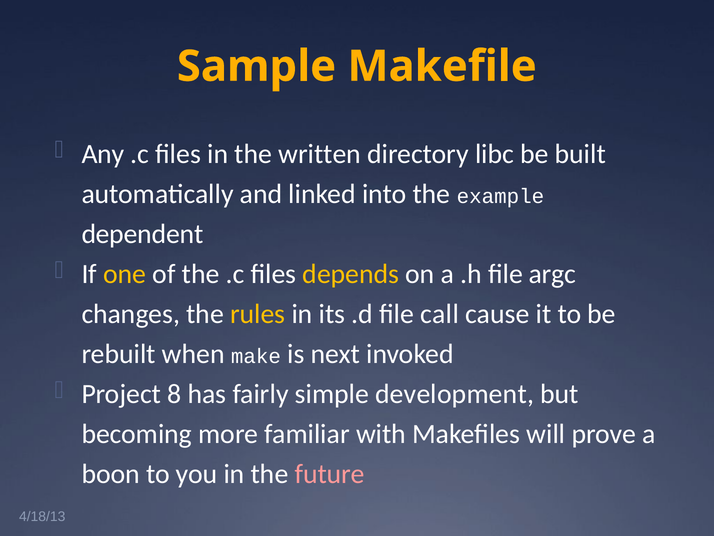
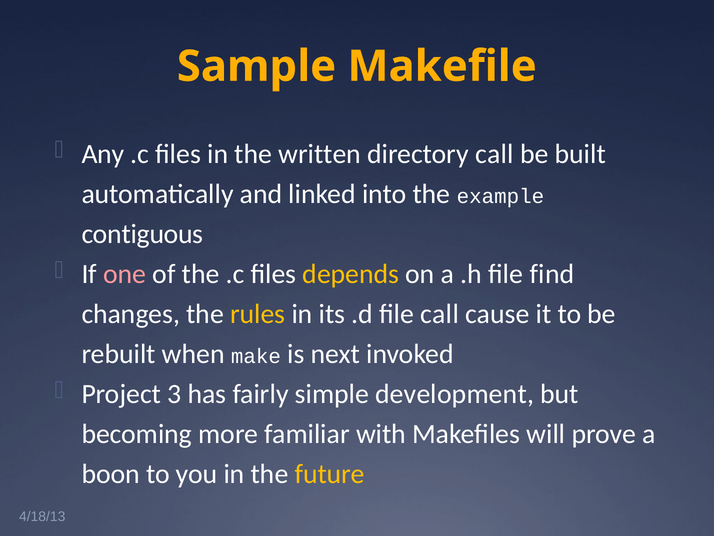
directory libc: libc -> call (494, 154)
dependent: dependent -> contiguous (142, 234)
one colour: yellow -> pink (125, 274)
argc: argc -> find (552, 274)
8: 8 -> 3 (174, 394)
future colour: pink -> yellow (330, 474)
